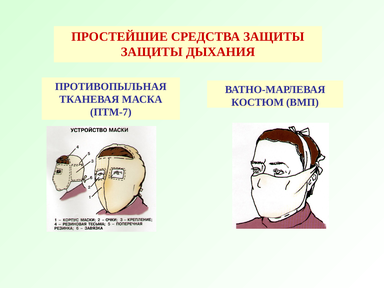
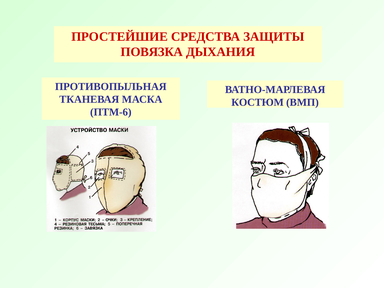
ЗАЩИТЫ: ЗАЩИТЫ -> ПОВЯЗКА (152, 52)
ПТМ-7: ПТМ-7 -> ПТМ-6 (111, 112)
